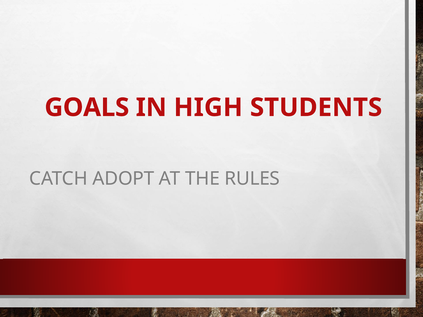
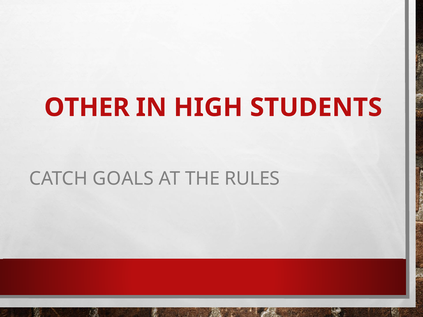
GOALS: GOALS -> OTHER (87, 108)
ADOPT: ADOPT -> GOALS (123, 179)
